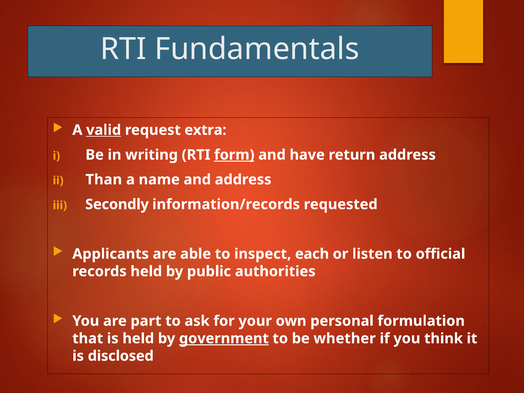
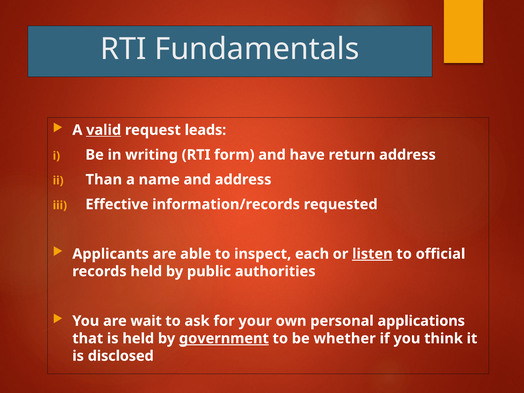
extra: extra -> leads (205, 130)
form underline: present -> none (234, 155)
Secondly: Secondly -> Effective (117, 204)
listen underline: none -> present (372, 254)
part: part -> wait (146, 321)
formulation: formulation -> applications (421, 321)
